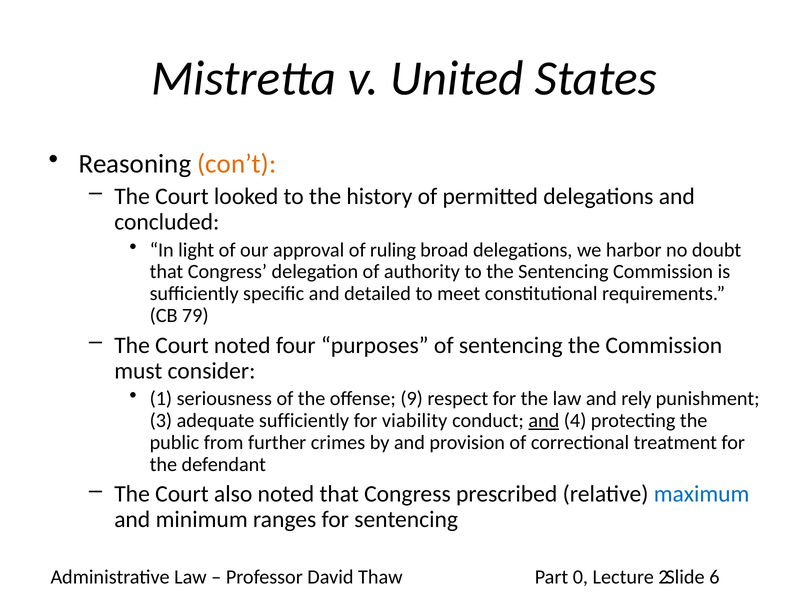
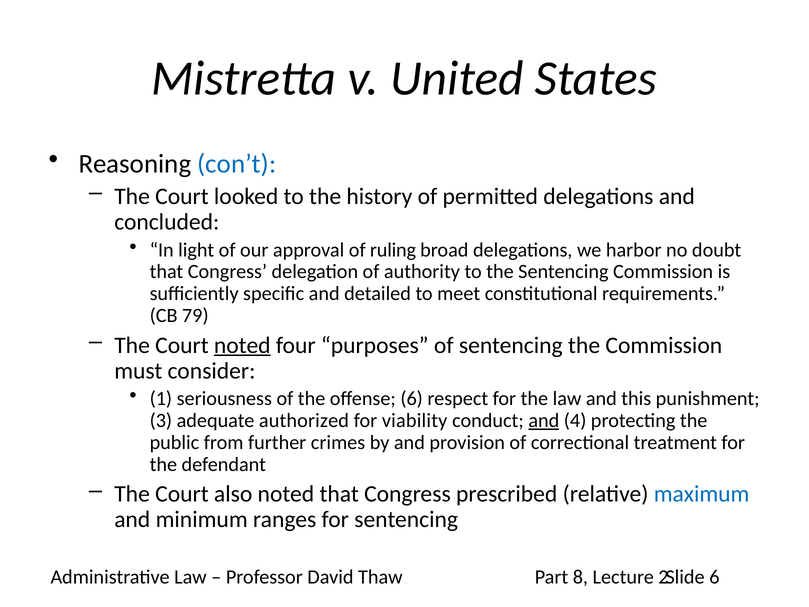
con’t colour: orange -> blue (237, 164)
noted underline: none -> present (242, 345)
offense 9: 9 -> 6 (412, 399)
rely: rely -> this (636, 399)
adequate sufficiently: sufficiently -> authorized (304, 420)
0: 0 -> 8 (580, 577)
